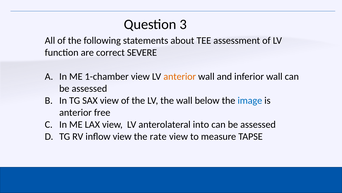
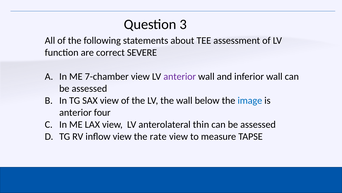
1-chamber: 1-chamber -> 7-chamber (107, 76)
anterior colour: orange -> purple (180, 76)
free: free -> four (102, 112)
into: into -> thin (201, 124)
